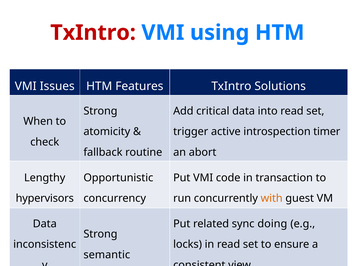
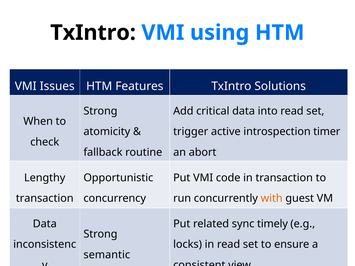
TxIntro colour: red -> black (93, 33)
hypervisors: hypervisors -> transaction (45, 199)
doing: doing -> timely (272, 224)
